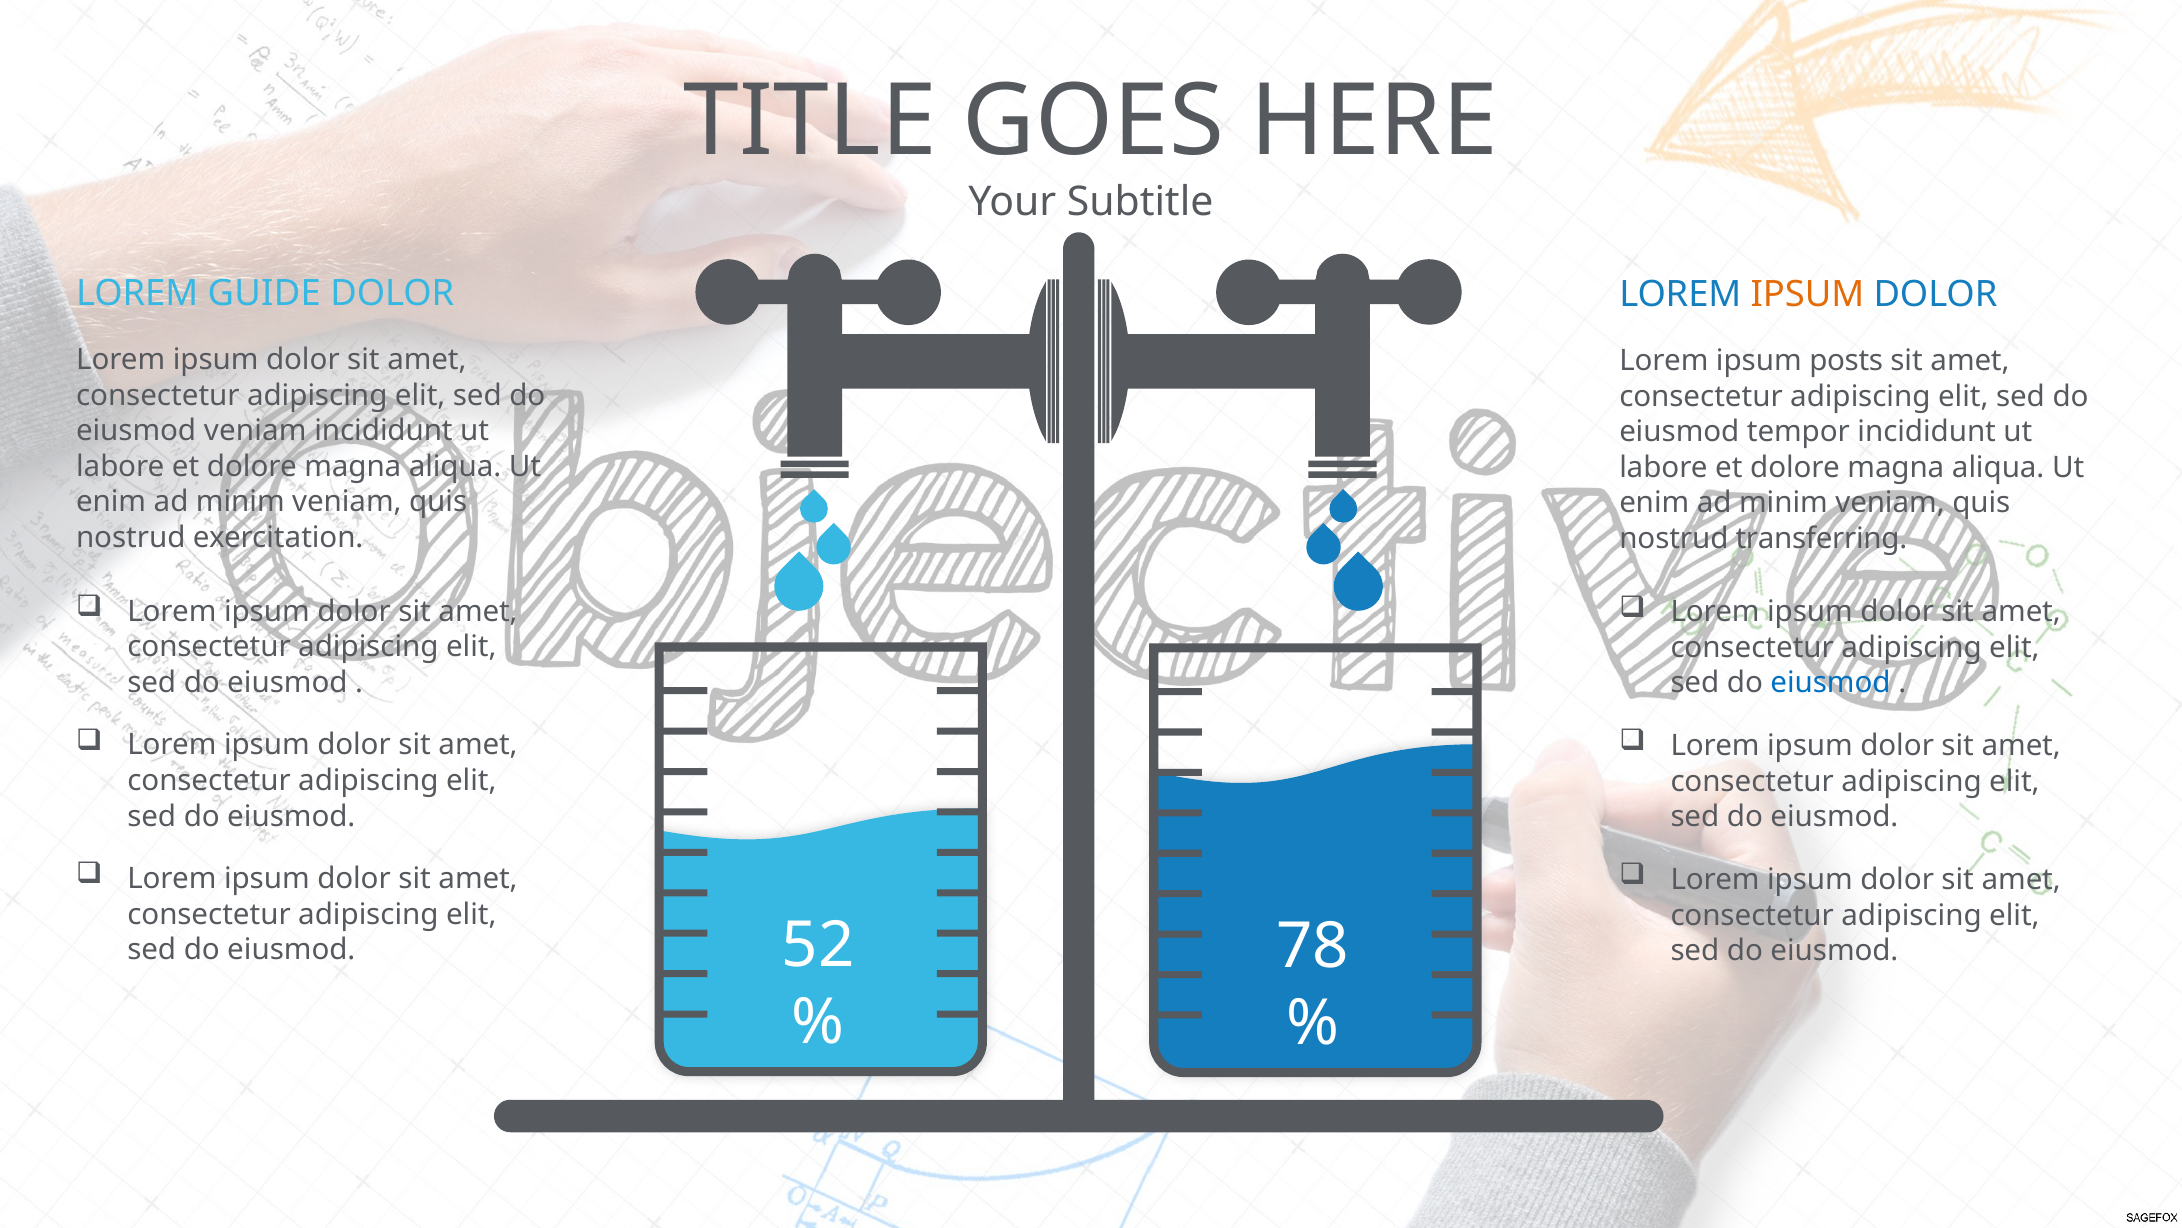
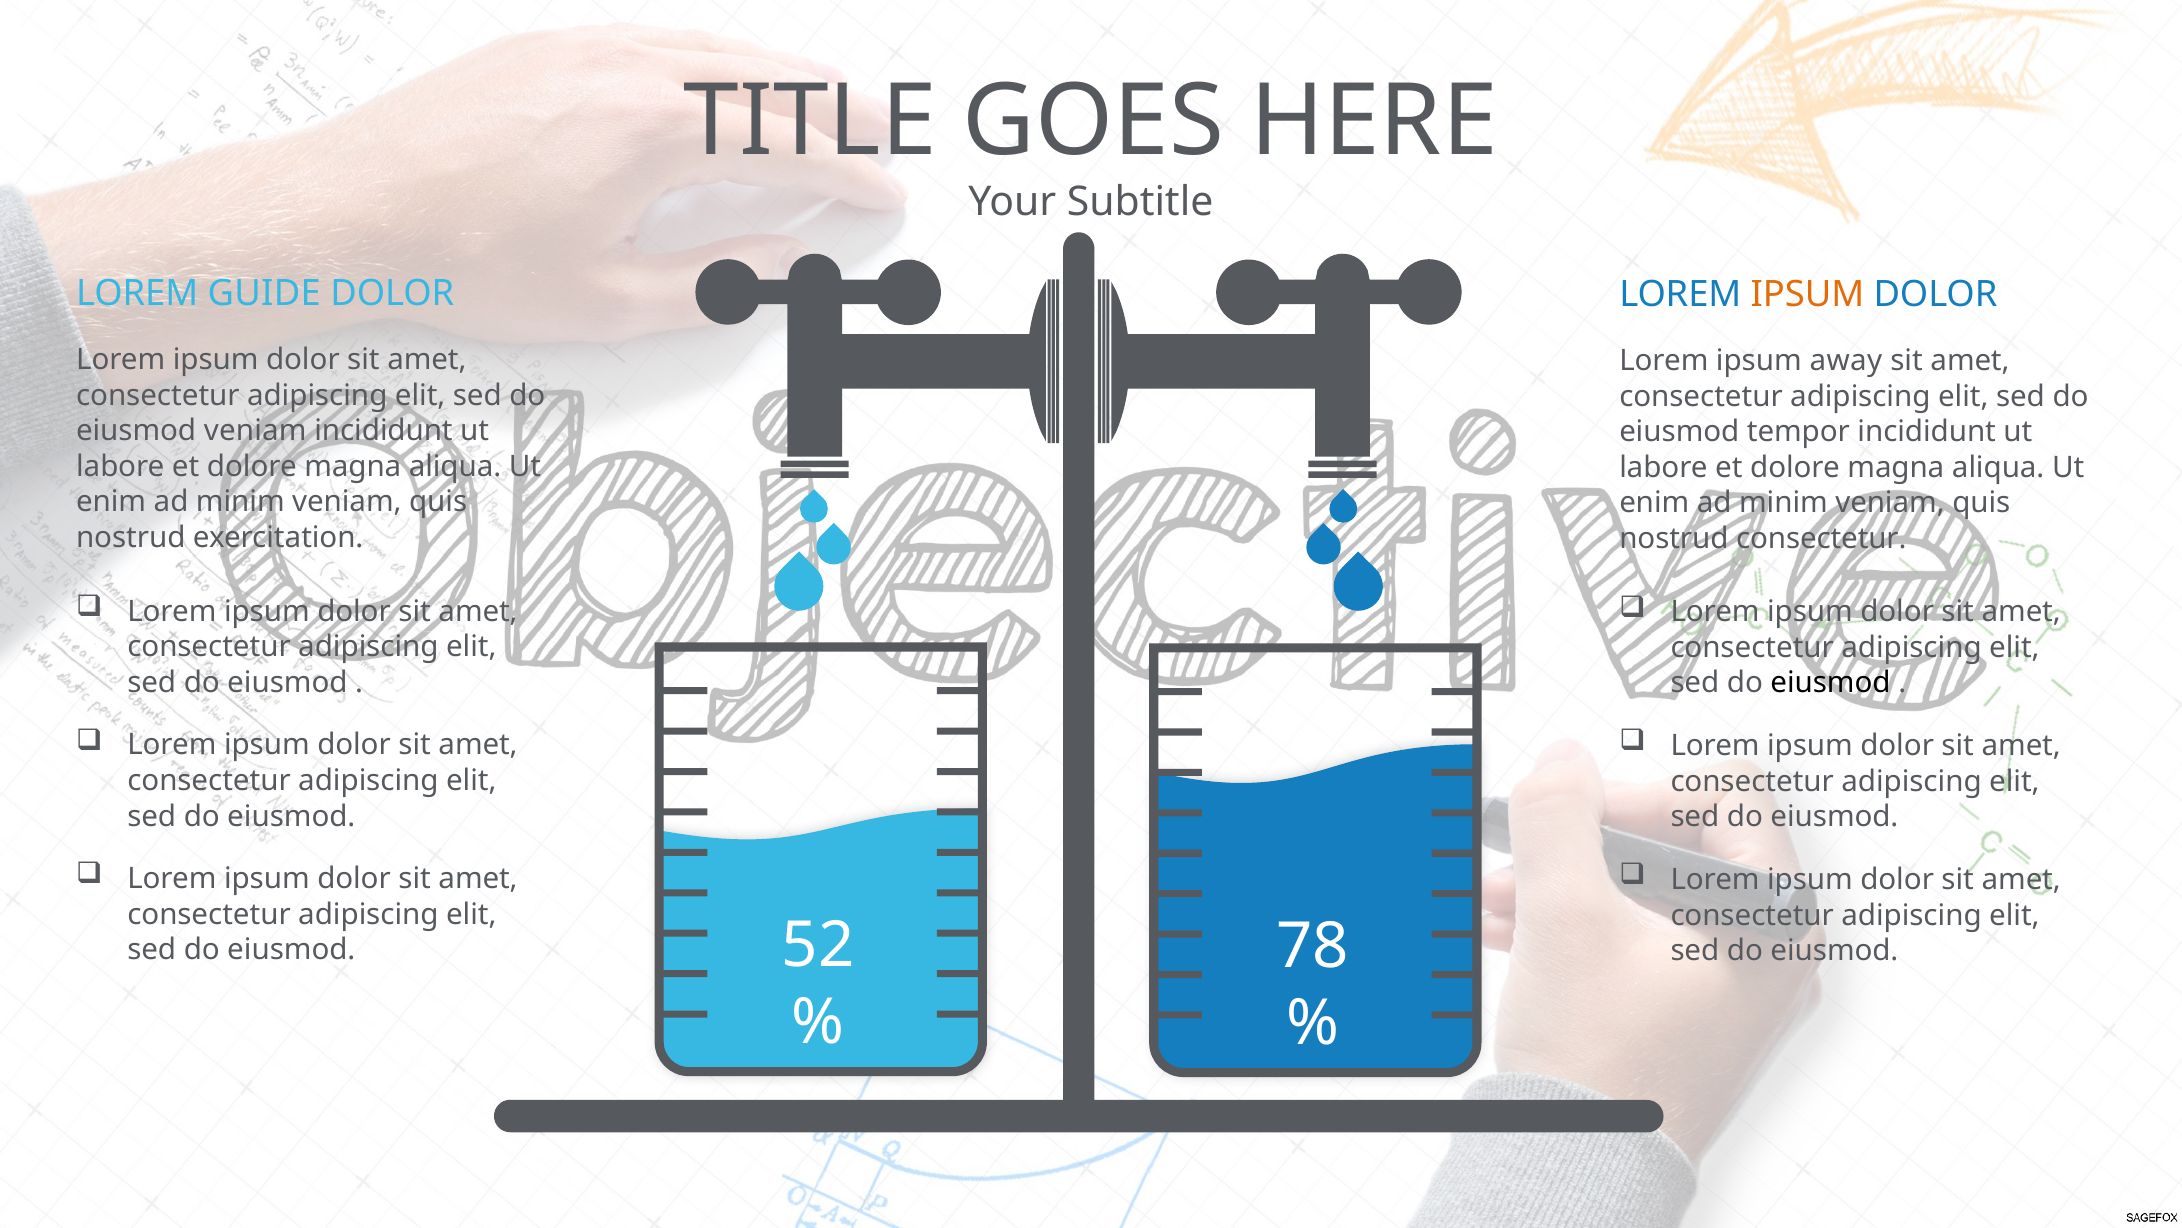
posts: posts -> away (1846, 361)
nostrud transferring: transferring -> consectetur (1821, 538)
eiusmod colour: blue -> black (1831, 683)
